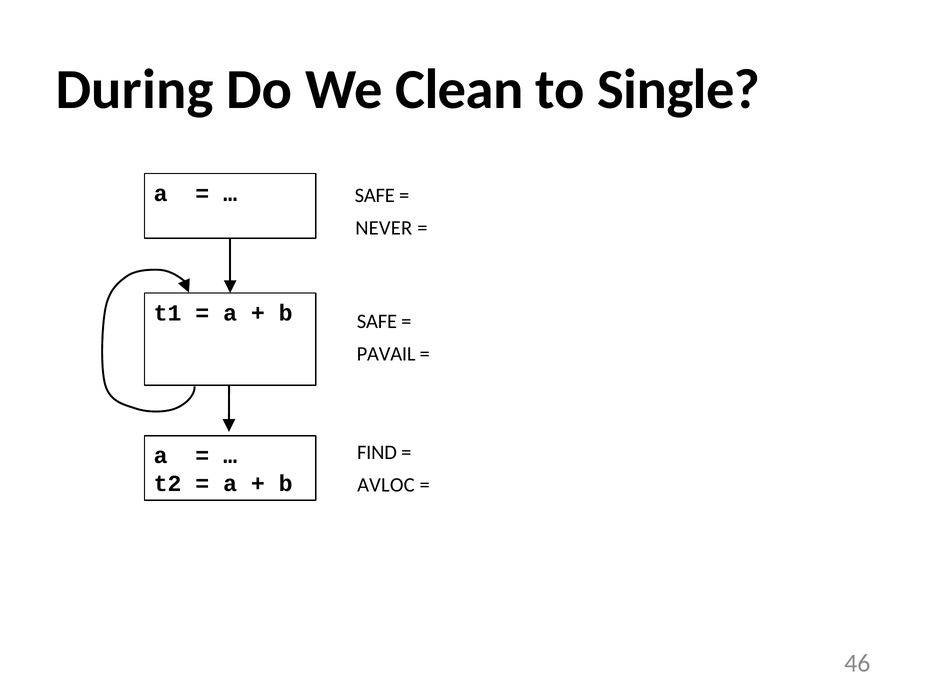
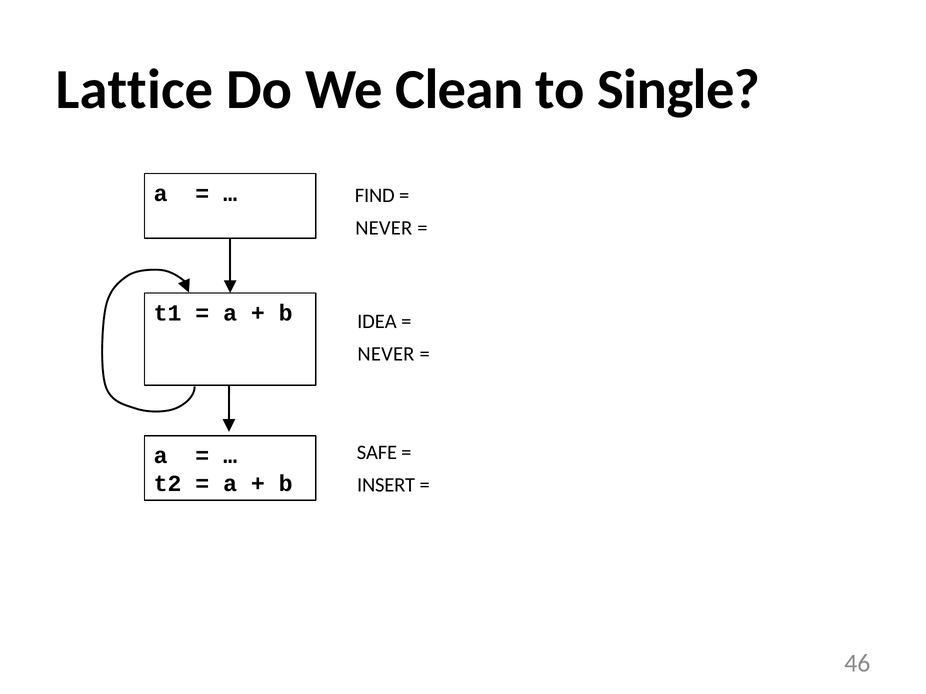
During: During -> Lattice (134, 90)
SAFE: SAFE -> FIND (375, 196)
SAFE: SAFE -> IDEA (377, 322)
PAVAIL: PAVAIL -> NEVER (386, 354)
FIND: FIND -> SAFE (377, 453)
AVLOC: AVLOC -> INSERT (386, 485)
